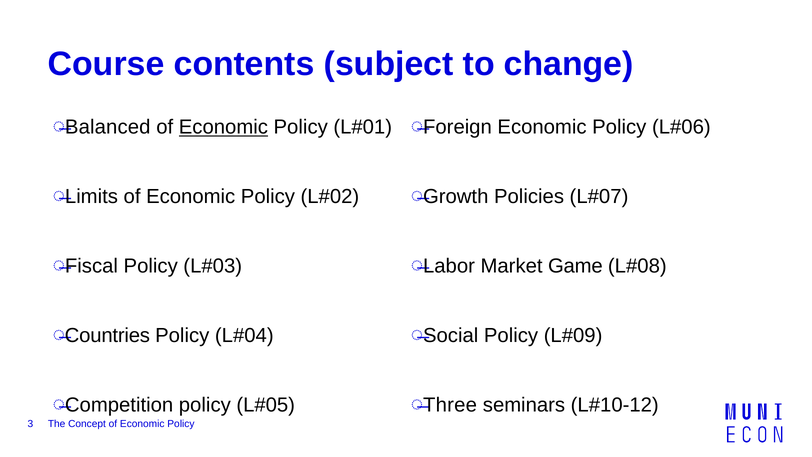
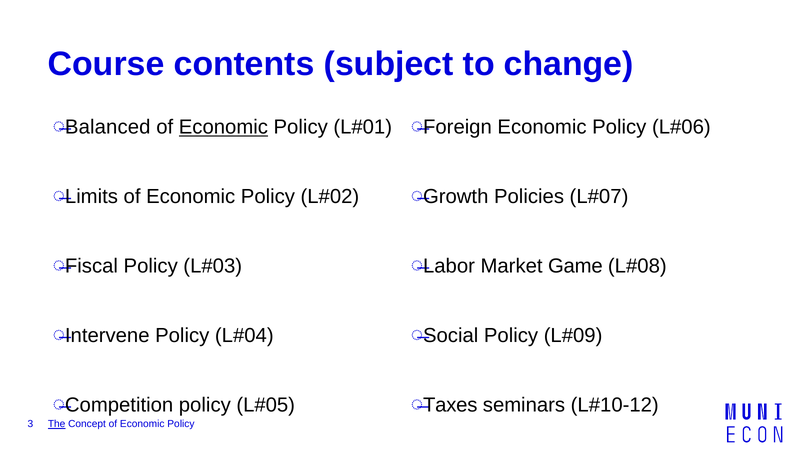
Countries: Countries -> Intervene (107, 335)
Three: Three -> Taxes (450, 405)
The underline: none -> present (57, 424)
